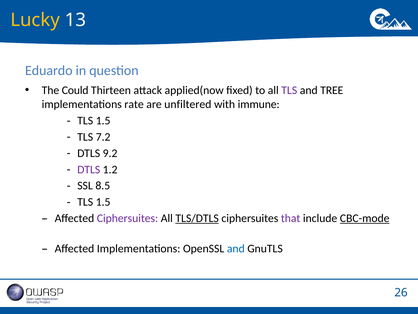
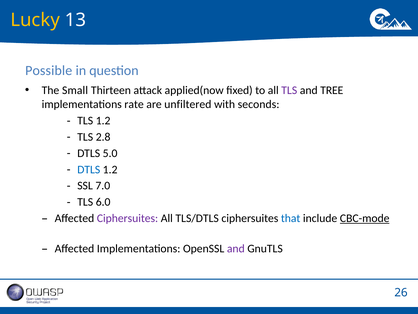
Eduardo: Eduardo -> Possible (49, 71)
Could: Could -> Small (75, 90)
immune: immune -> seconds (259, 104)
1.5: 1.5 -> 1.2 (103, 120)
7.2: 7.2 -> 2.8 (103, 137)
9.2: 9.2 -> 5.0 (110, 153)
DTLS colour: purple -> blue (89, 169)
8.5: 8.5 -> 7.0 (103, 186)
1.5: 1.5 -> 6.0 (103, 202)
TLS/DTLS underline: present -> none (197, 218)
that colour: purple -> blue (291, 218)
and colour: blue -> purple (236, 248)
